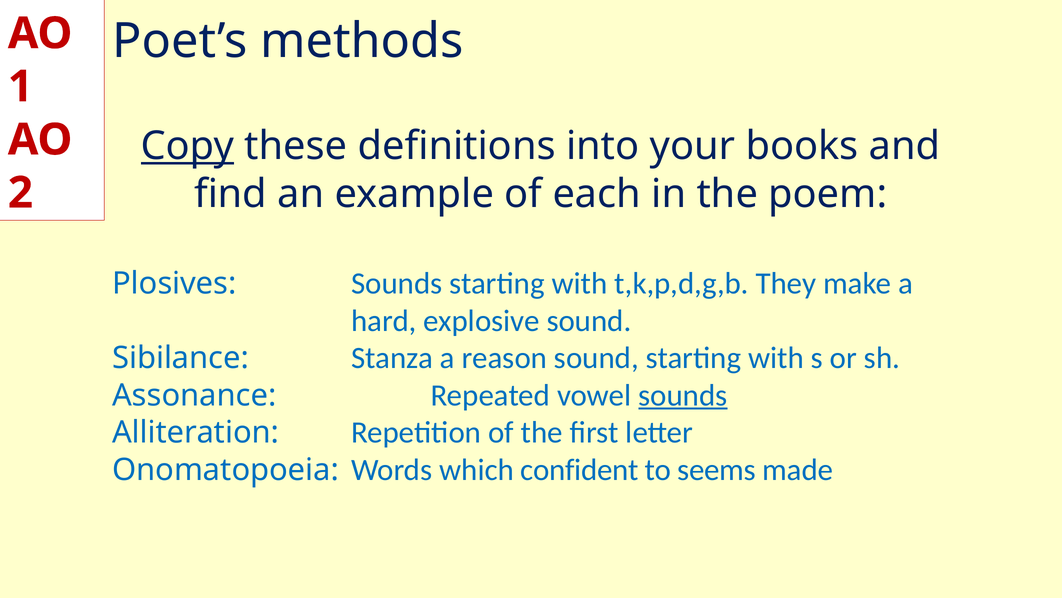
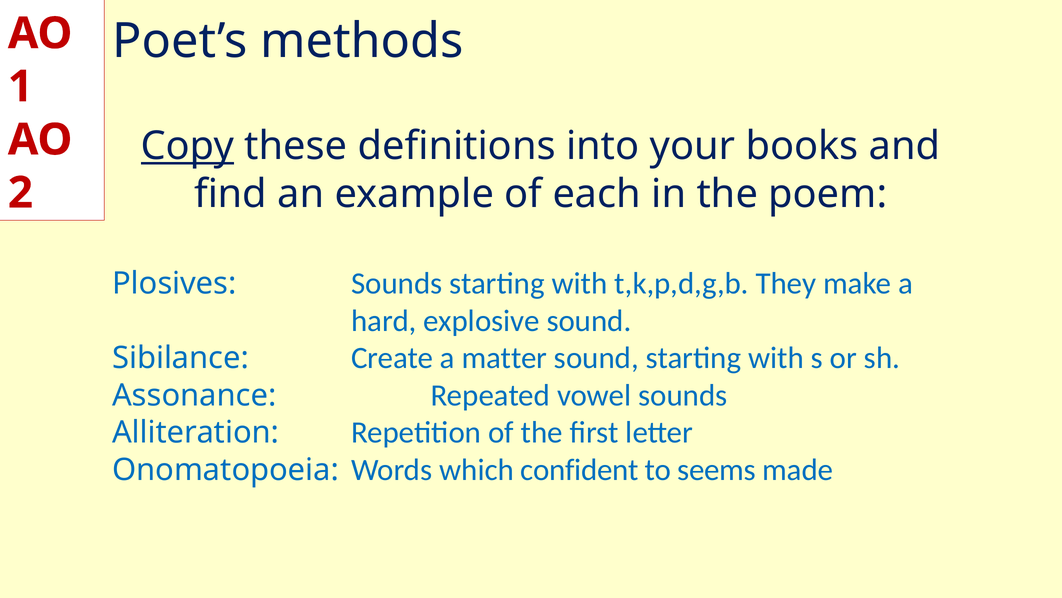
Stanza: Stanza -> Create (392, 358)
reason: reason -> matter (504, 358)
sounds underline: present -> none (683, 395)
